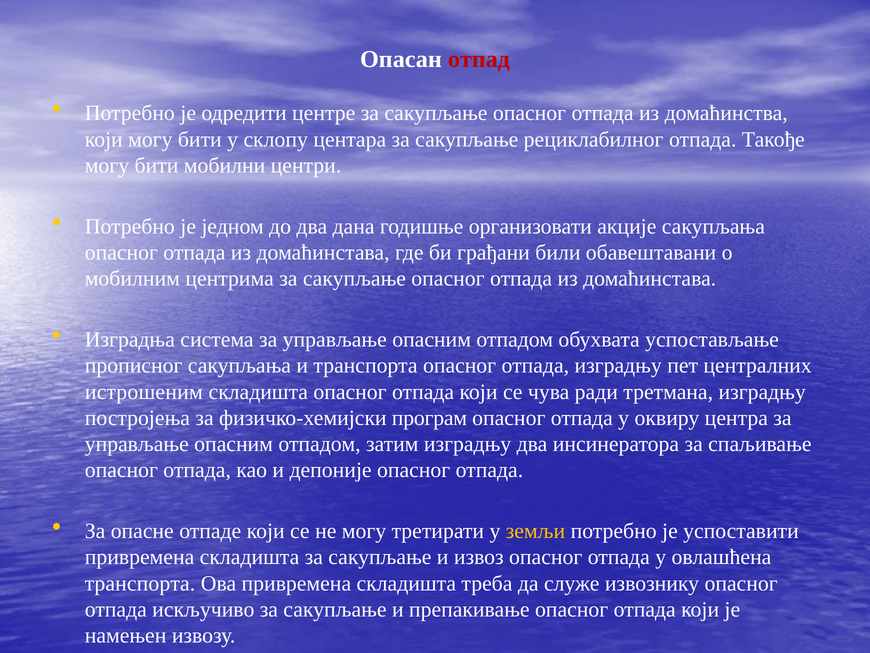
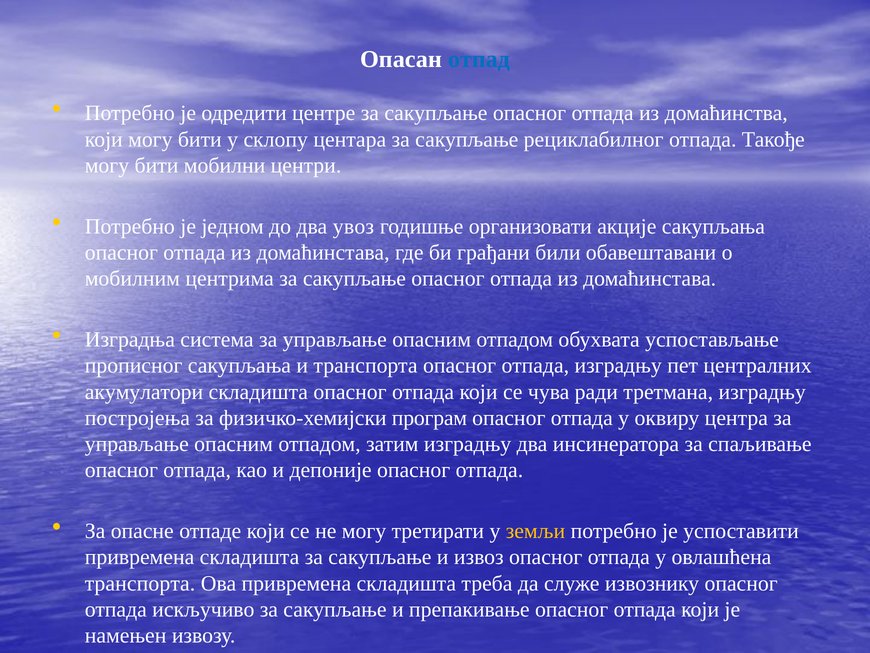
отпад colour: red -> blue (479, 59)
дана: дана -> увоз (353, 226)
истрошеним: истрошеним -> акумулатори (144, 392)
